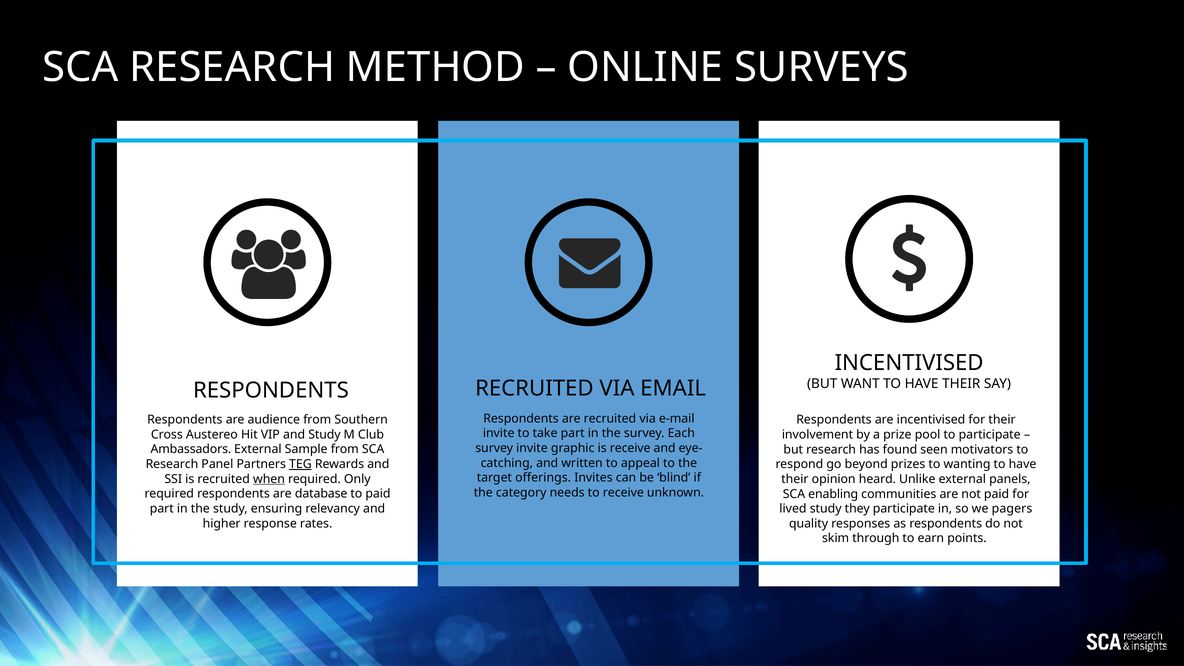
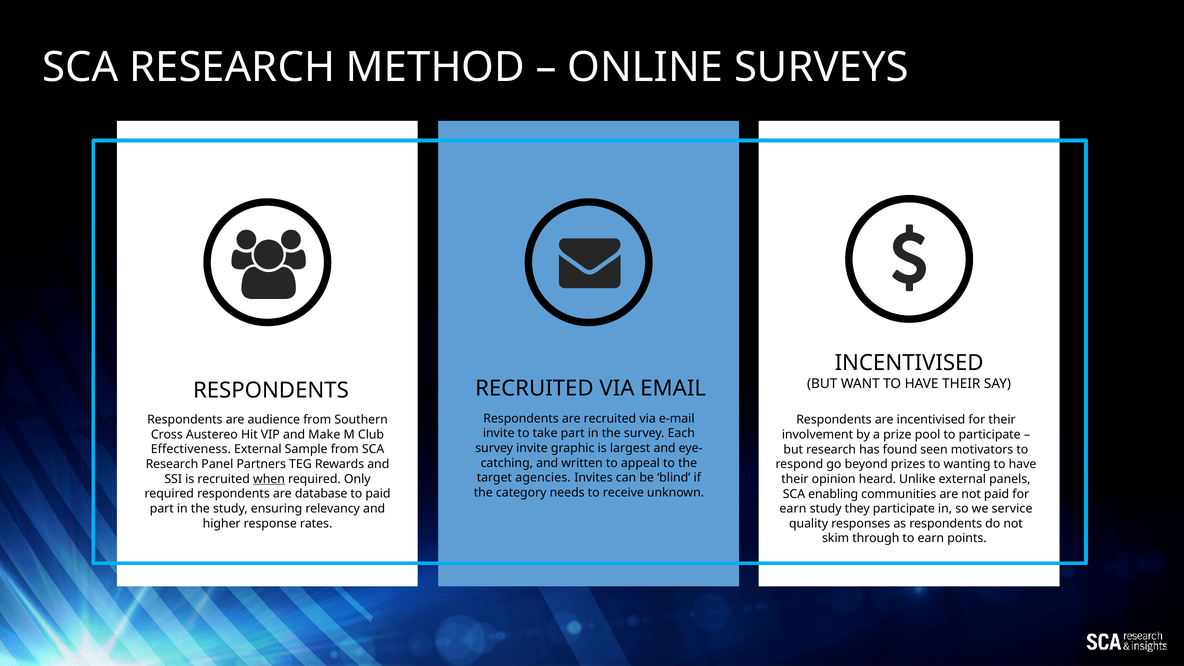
and Study: Study -> Make (324, 435)
is receive: receive -> largest (630, 448)
Ambassadors: Ambassadors -> Effectiveness (191, 449)
TEG underline: present -> none (300, 464)
offerings: offerings -> agencies (543, 478)
lived: lived -> earn (793, 509)
pagers: pagers -> service (1012, 509)
